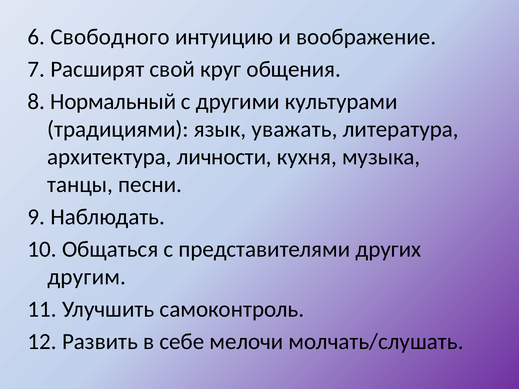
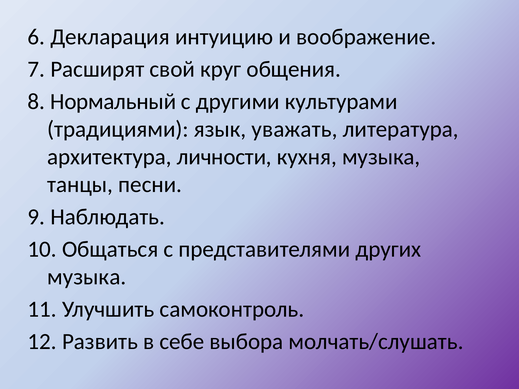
Свободного: Свободного -> Декларация (110, 37)
другим: другим -> музыка (87, 277)
мелочи: мелочи -> выбора (246, 342)
